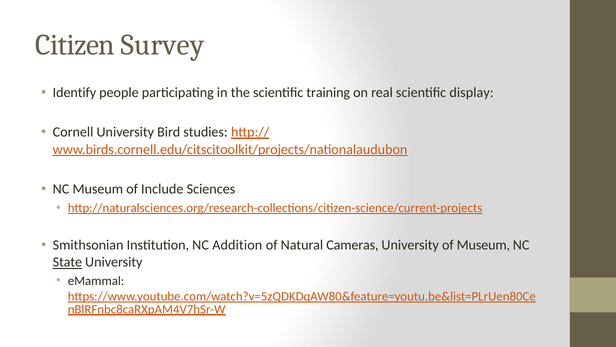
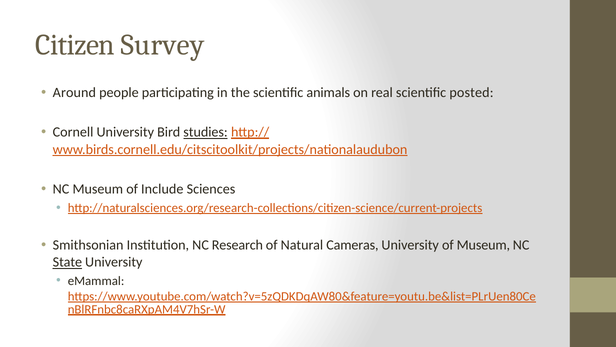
Identify: Identify -> Around (74, 93)
training: training -> animals (328, 93)
display: display -> posted (472, 93)
studies underline: none -> present (206, 132)
Addition: Addition -> Research (237, 245)
